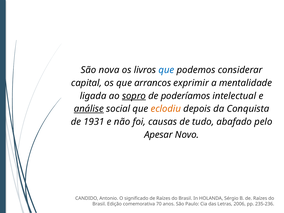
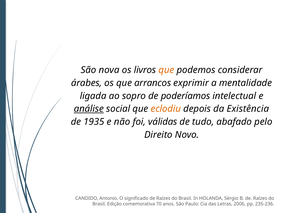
que colour: blue -> orange (166, 70)
capital: capital -> árabes (87, 83)
sopro underline: present -> none (134, 96)
Conquista: Conquista -> Existência (248, 109)
1931: 1931 -> 1935 (94, 122)
causas: causas -> válidas (163, 122)
Apesar: Apesar -> Direito (158, 135)
